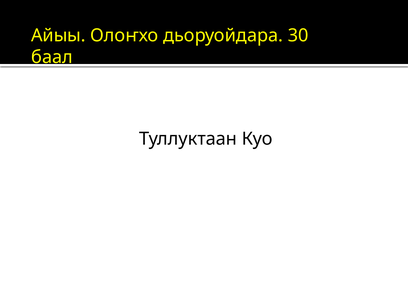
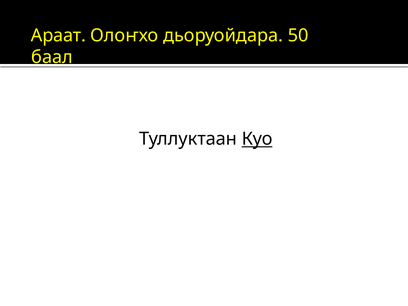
Айыы: Айыы -> Араат (59, 35)
30: 30 -> 50 (298, 35)
Куо underline: none -> present (257, 139)
